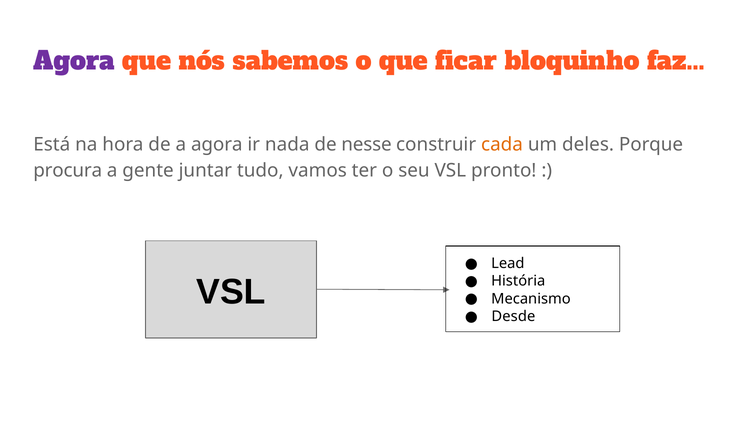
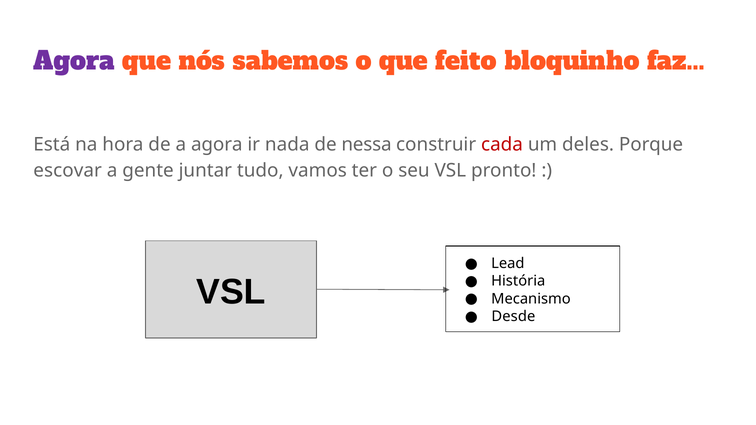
ficar: ficar -> feito (466, 61)
nesse: nesse -> nessa (367, 145)
cada colour: orange -> red (502, 145)
procura: procura -> escovar (68, 171)
